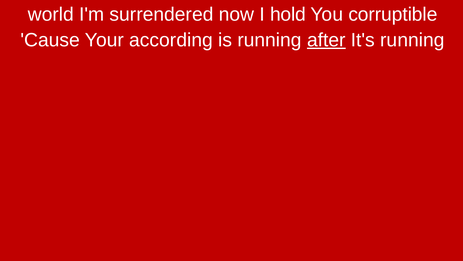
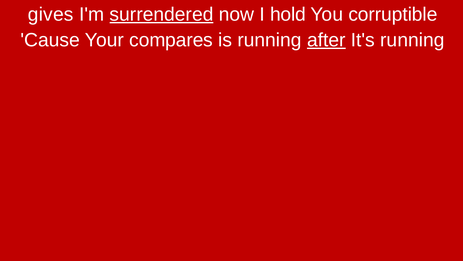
world: world -> gives (51, 14)
surrendered underline: none -> present (162, 14)
according: according -> compares (171, 40)
